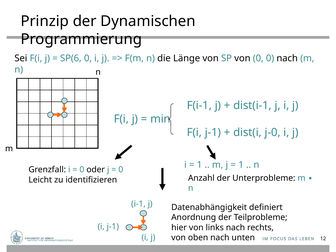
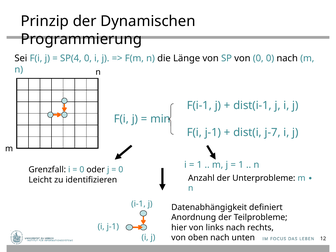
SP(6: SP(6 -> SP(4 (71, 58)
j-0: j-0 -> j-7 (273, 132)
